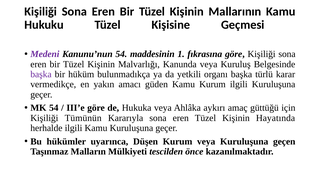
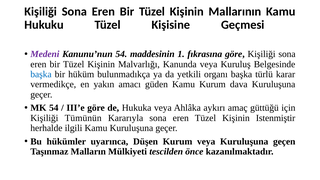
başka colour: purple -> blue (41, 74)
Kurum ilgili: ilgili -> dava (239, 84)
Hayatında: Hayatında -> Istenmiştir (276, 118)
